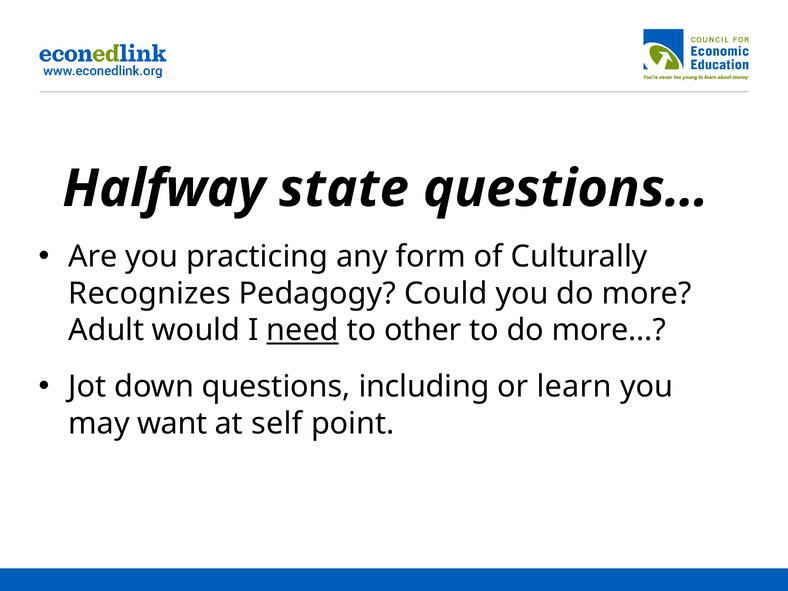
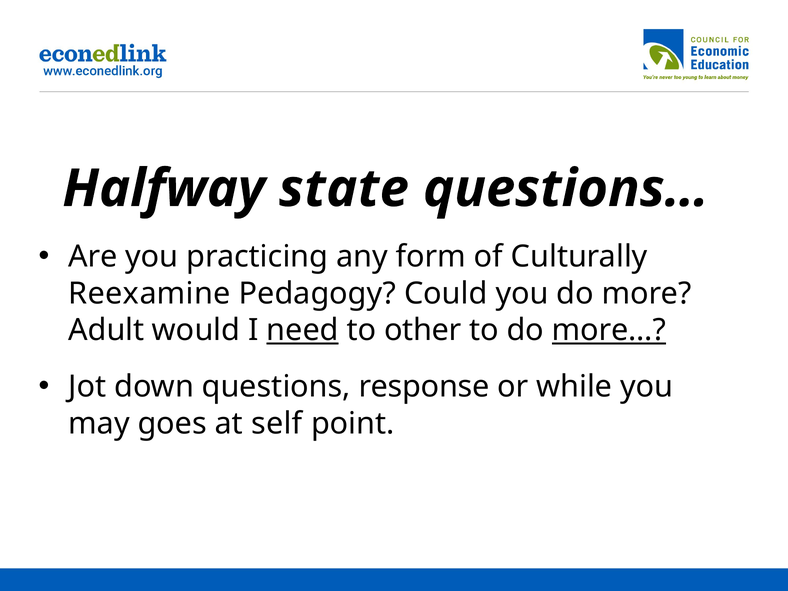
Recognizes: Recognizes -> Reexamine (150, 294)
more… underline: none -> present (609, 330)
including: including -> response (424, 387)
learn: learn -> while (574, 387)
want: want -> goes (172, 424)
